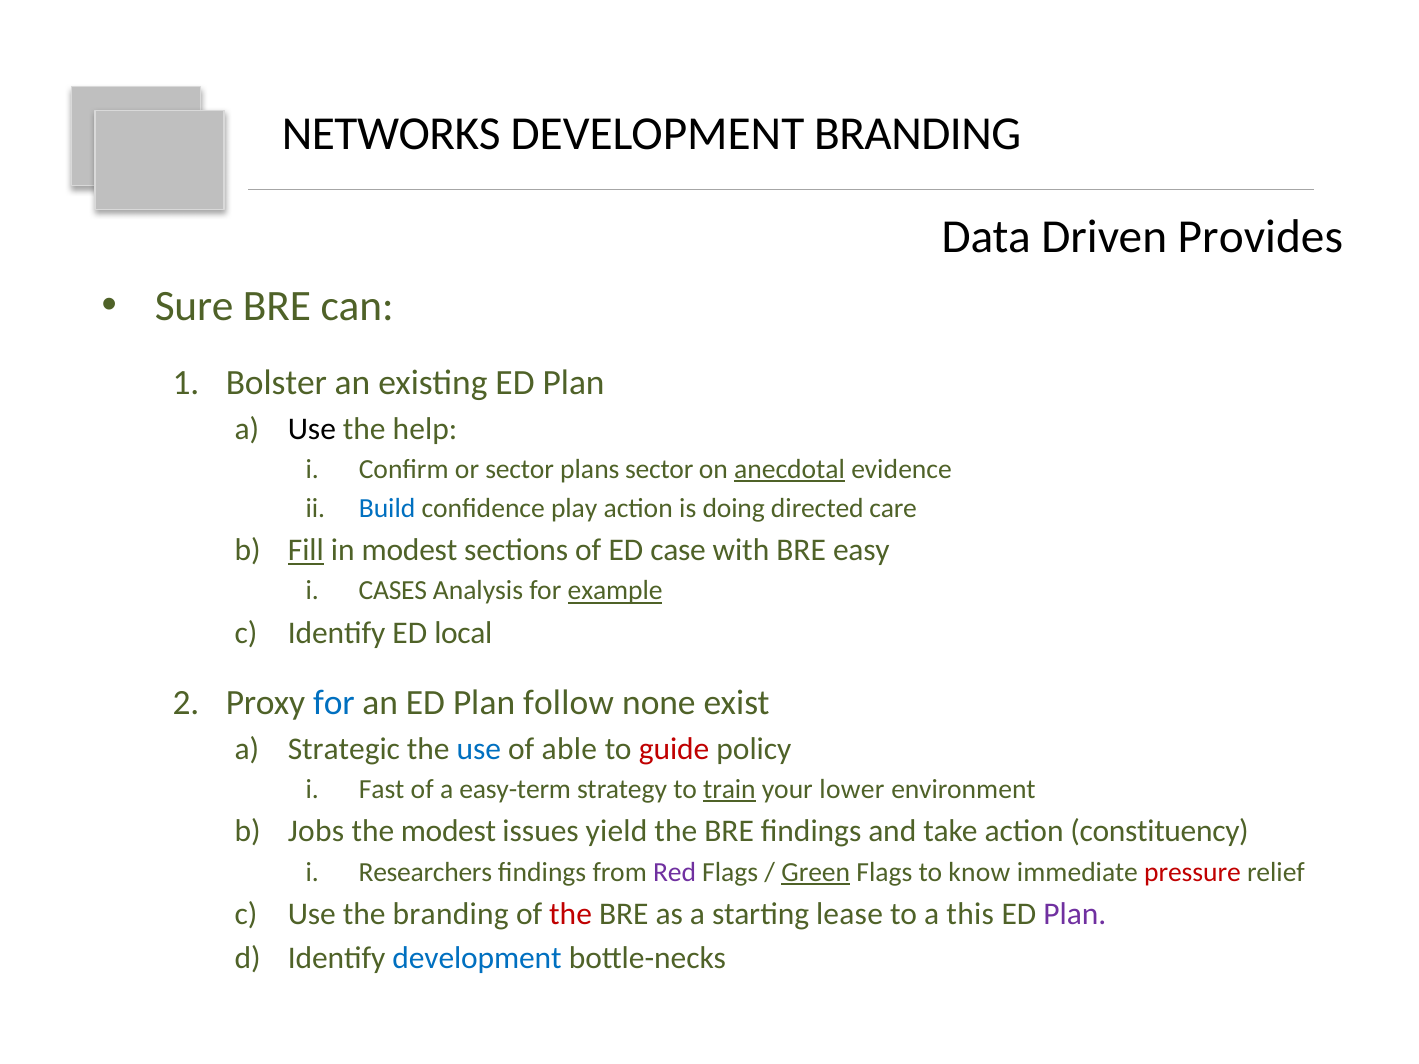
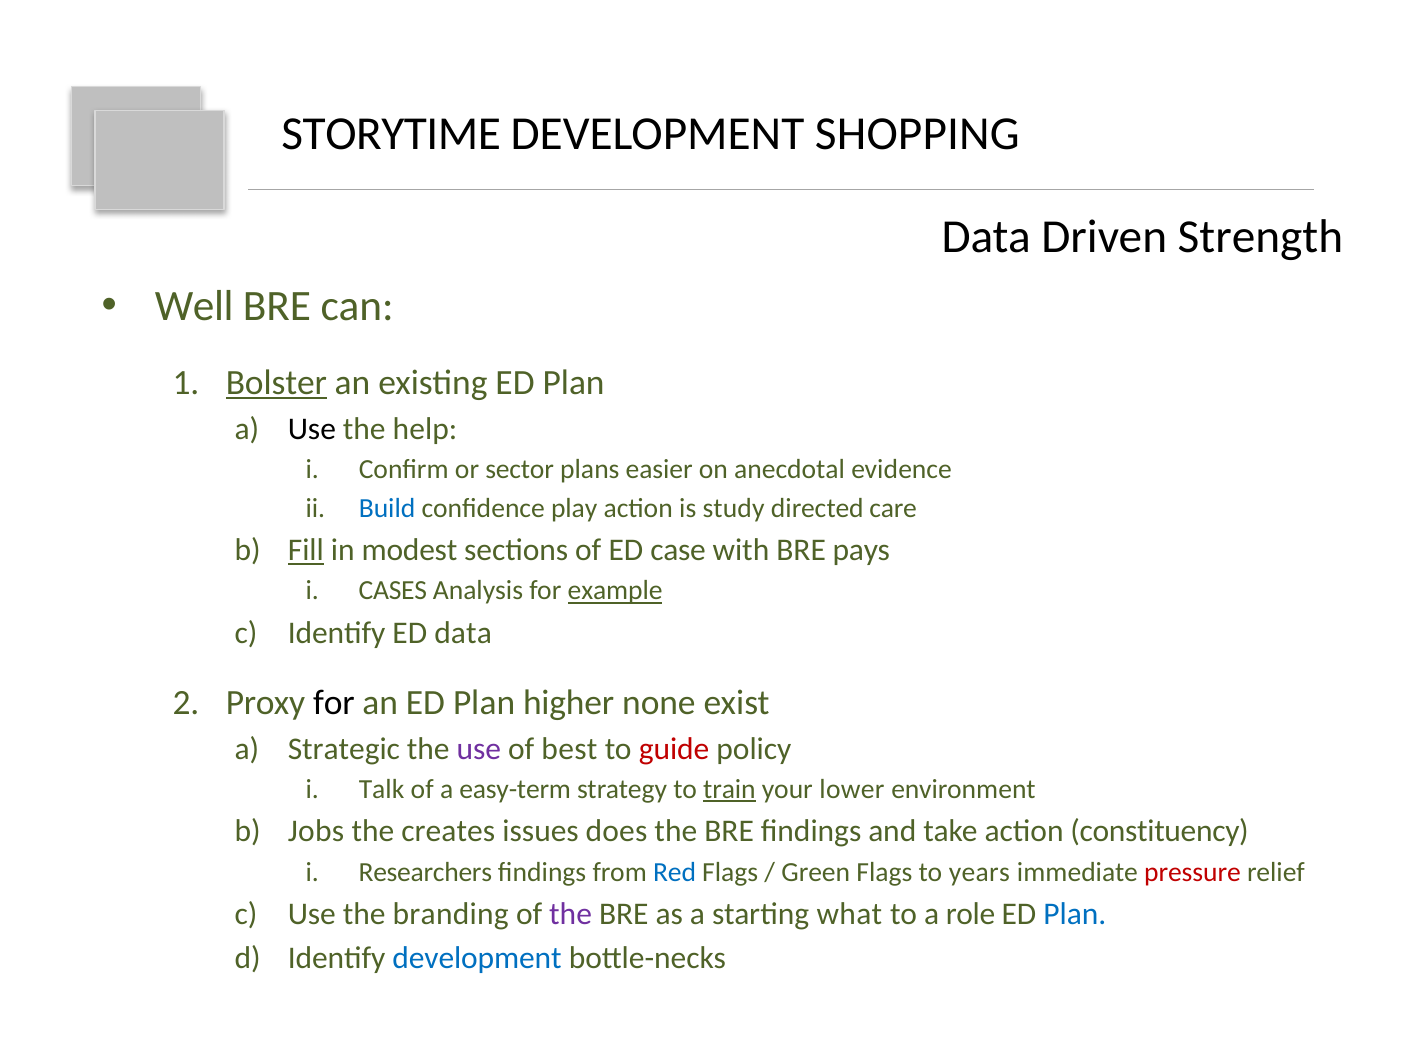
NETWORKS: NETWORKS -> STORYTIME (391, 134)
DEVELOPMENT BRANDING: BRANDING -> SHOPPING (917, 134)
Provides: Provides -> Strength (1260, 237)
Sure: Sure -> Well (194, 307)
Bolster underline: none -> present (276, 383)
plans sector: sector -> easier (659, 469)
anecdotal underline: present -> none (790, 469)
doing: doing -> study (734, 508)
easy: easy -> pays (861, 550)
ED local: local -> data (463, 633)
for colour: blue -> black (334, 703)
follow: follow -> higher (569, 703)
use colour: blue -> purple (479, 749)
able: able -> best (569, 749)
Fast: Fast -> Talk (382, 790)
the modest: modest -> creates (448, 832)
yield: yield -> does (617, 832)
Red colour: purple -> blue (675, 872)
Green underline: present -> none (816, 872)
know: know -> years (979, 872)
the colour: red -> purple (571, 914)
lease: lease -> what (849, 914)
this: this -> role (971, 914)
Plan colour: purple -> blue (1075, 914)
